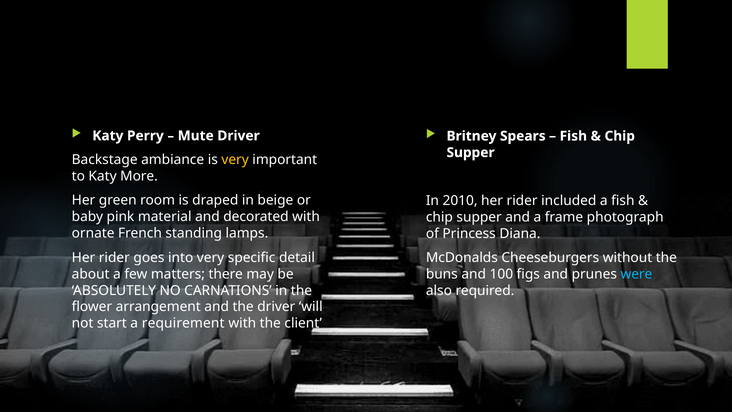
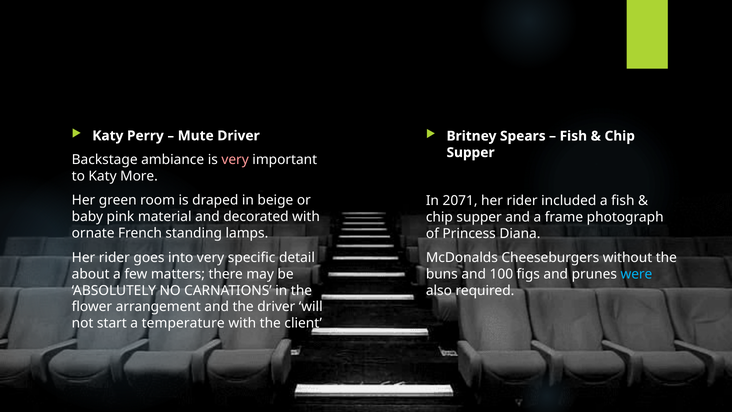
very colour: yellow -> pink (235, 160)
2010: 2010 -> 2071 (460, 201)
requirement: requirement -> temperature (183, 323)
